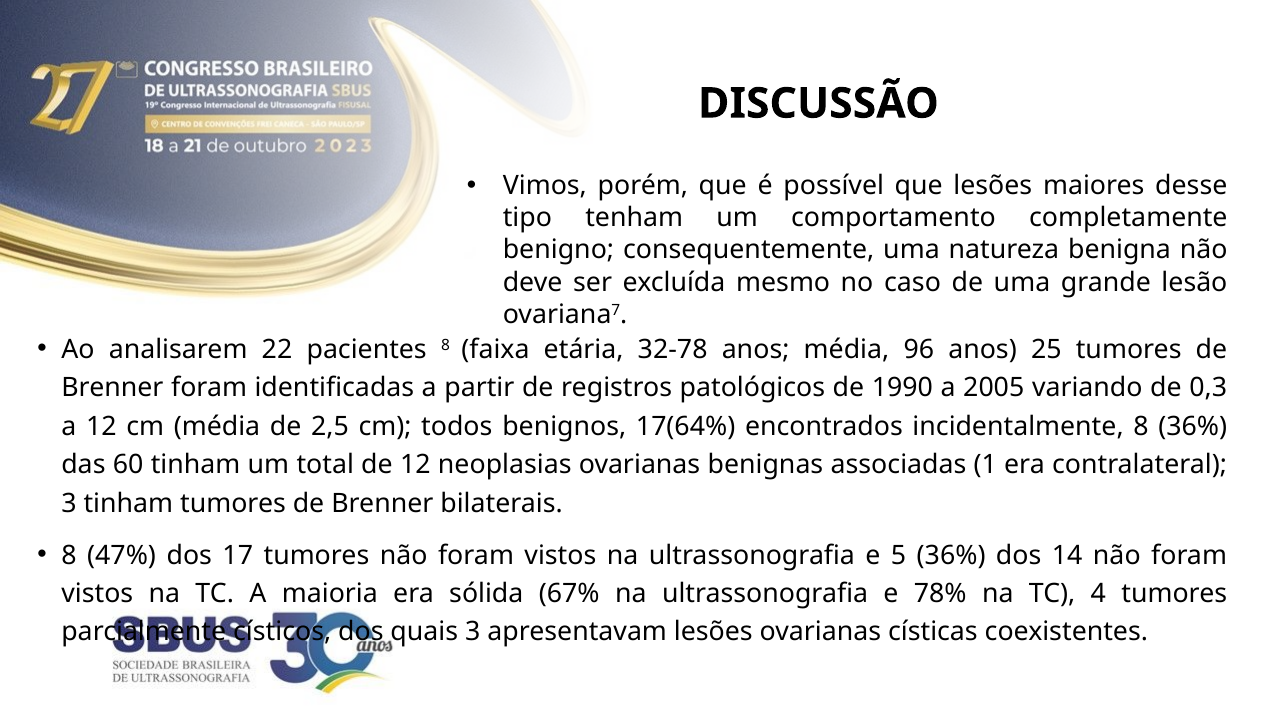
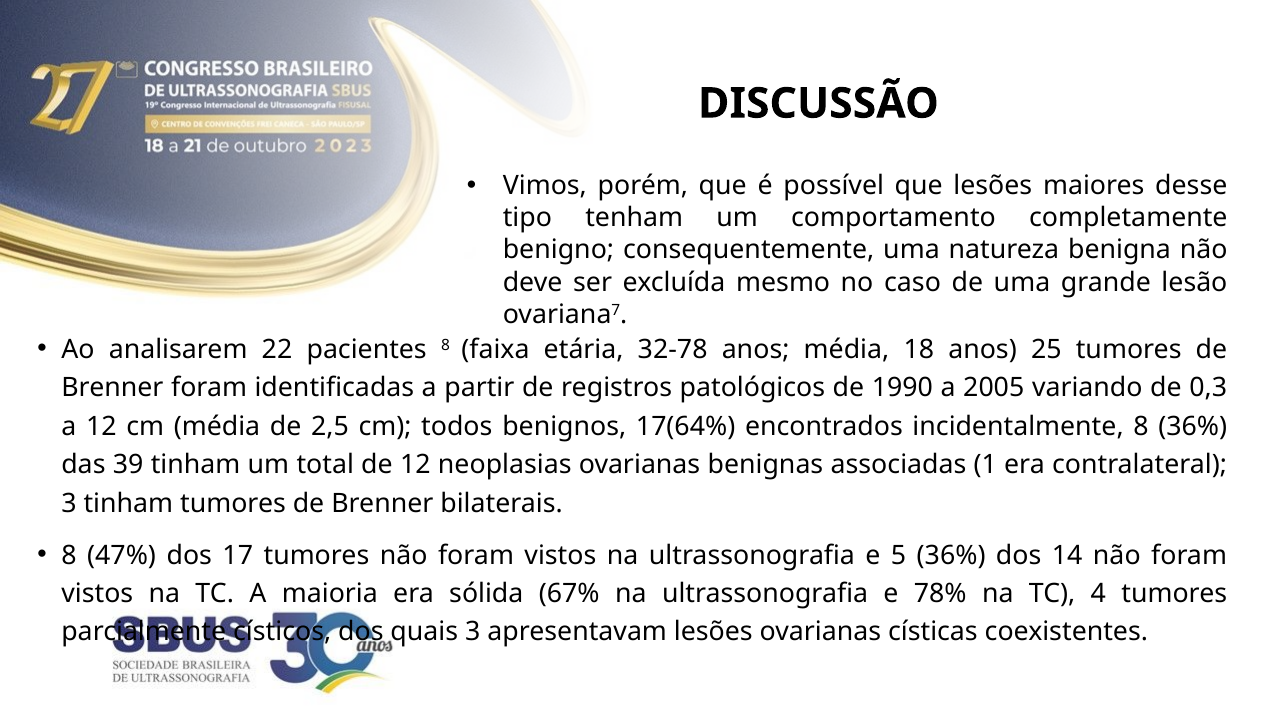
96: 96 -> 18 (919, 349)
60: 60 -> 39 (128, 465)
